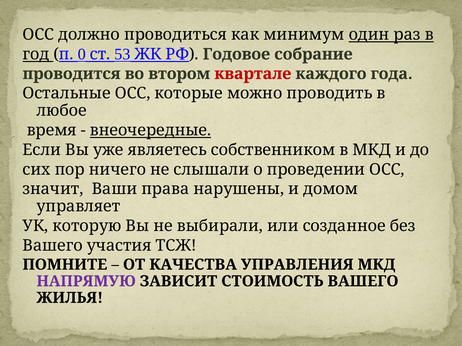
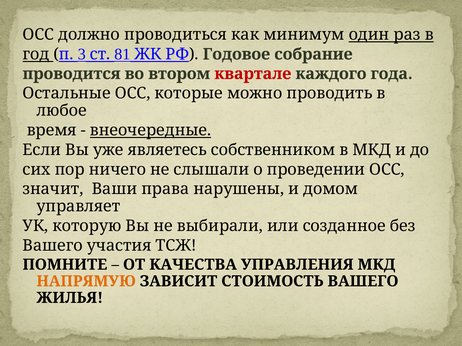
0: 0 -> 3 (82, 54)
53: 53 -> 81 (122, 54)
НАПРЯМУЮ colour: purple -> orange (86, 282)
